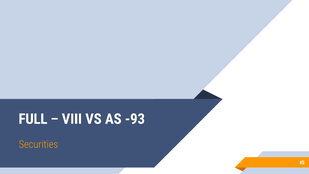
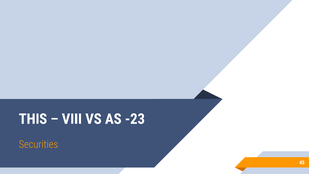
FULL: FULL -> THIS (33, 119)
-93: -93 -> -23 (135, 119)
